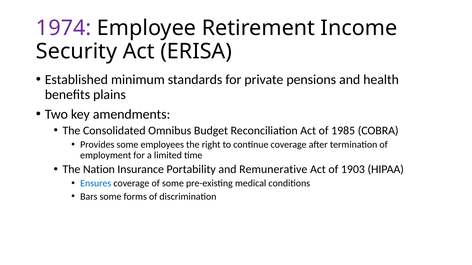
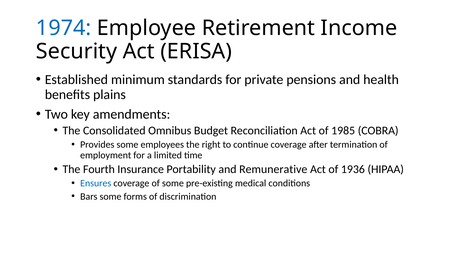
1974 colour: purple -> blue (64, 28)
Nation: Nation -> Fourth (99, 170)
1903: 1903 -> 1936 (353, 170)
